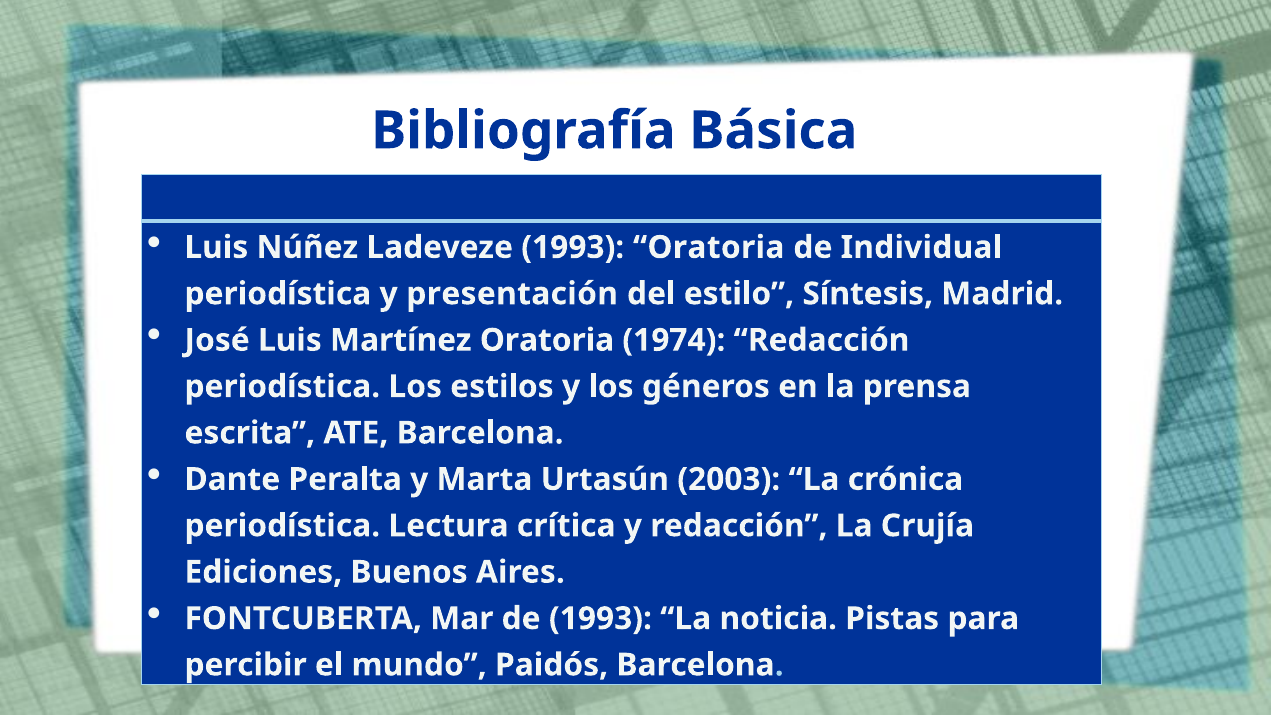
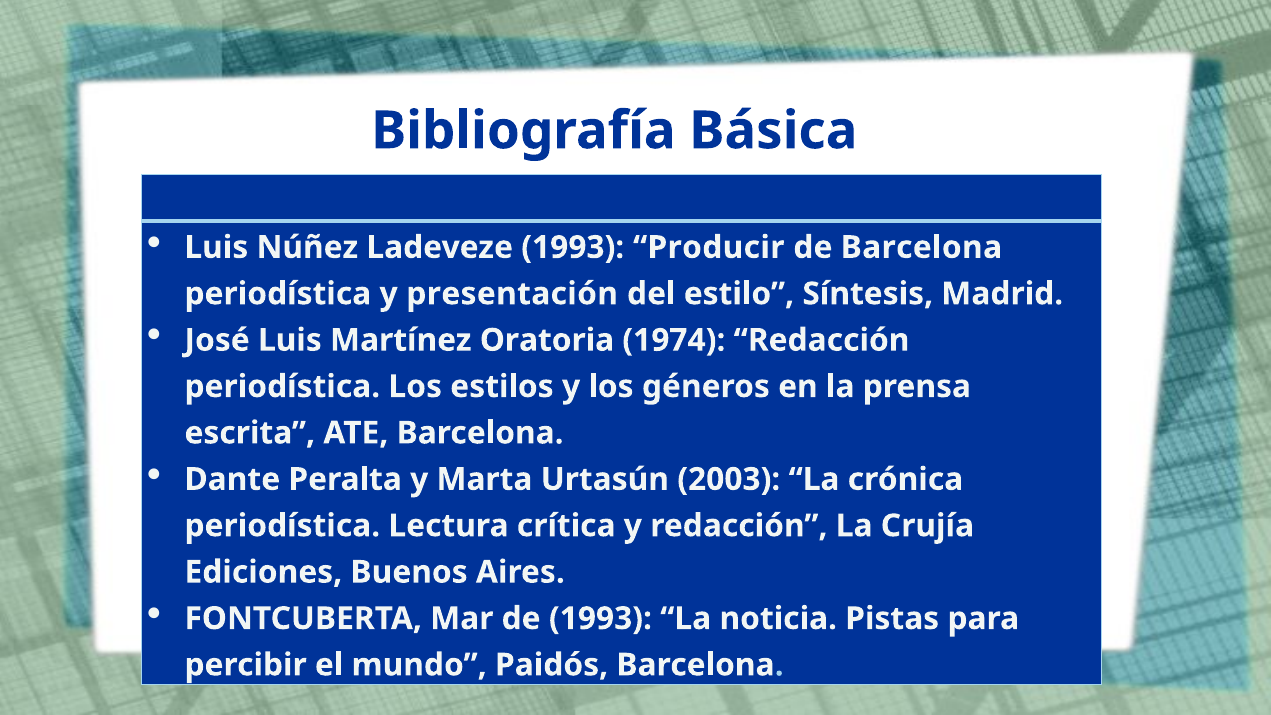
1993 Oratoria: Oratoria -> Producir (709, 247)
de Individual: Individual -> Barcelona (921, 247)
